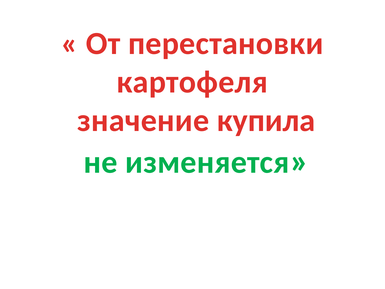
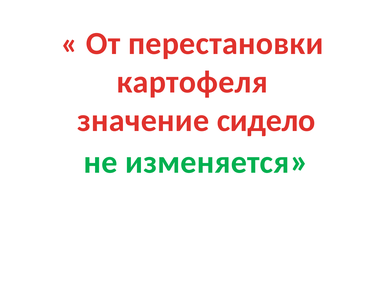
купила: купила -> сидело (266, 120)
